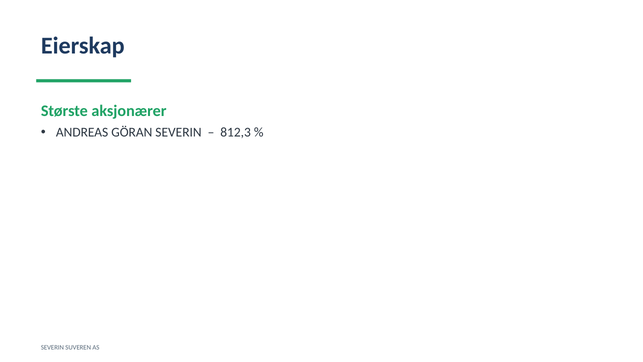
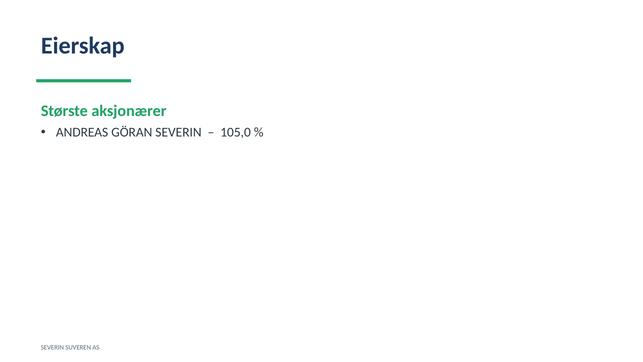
812,3: 812,3 -> 105,0 (236, 132)
